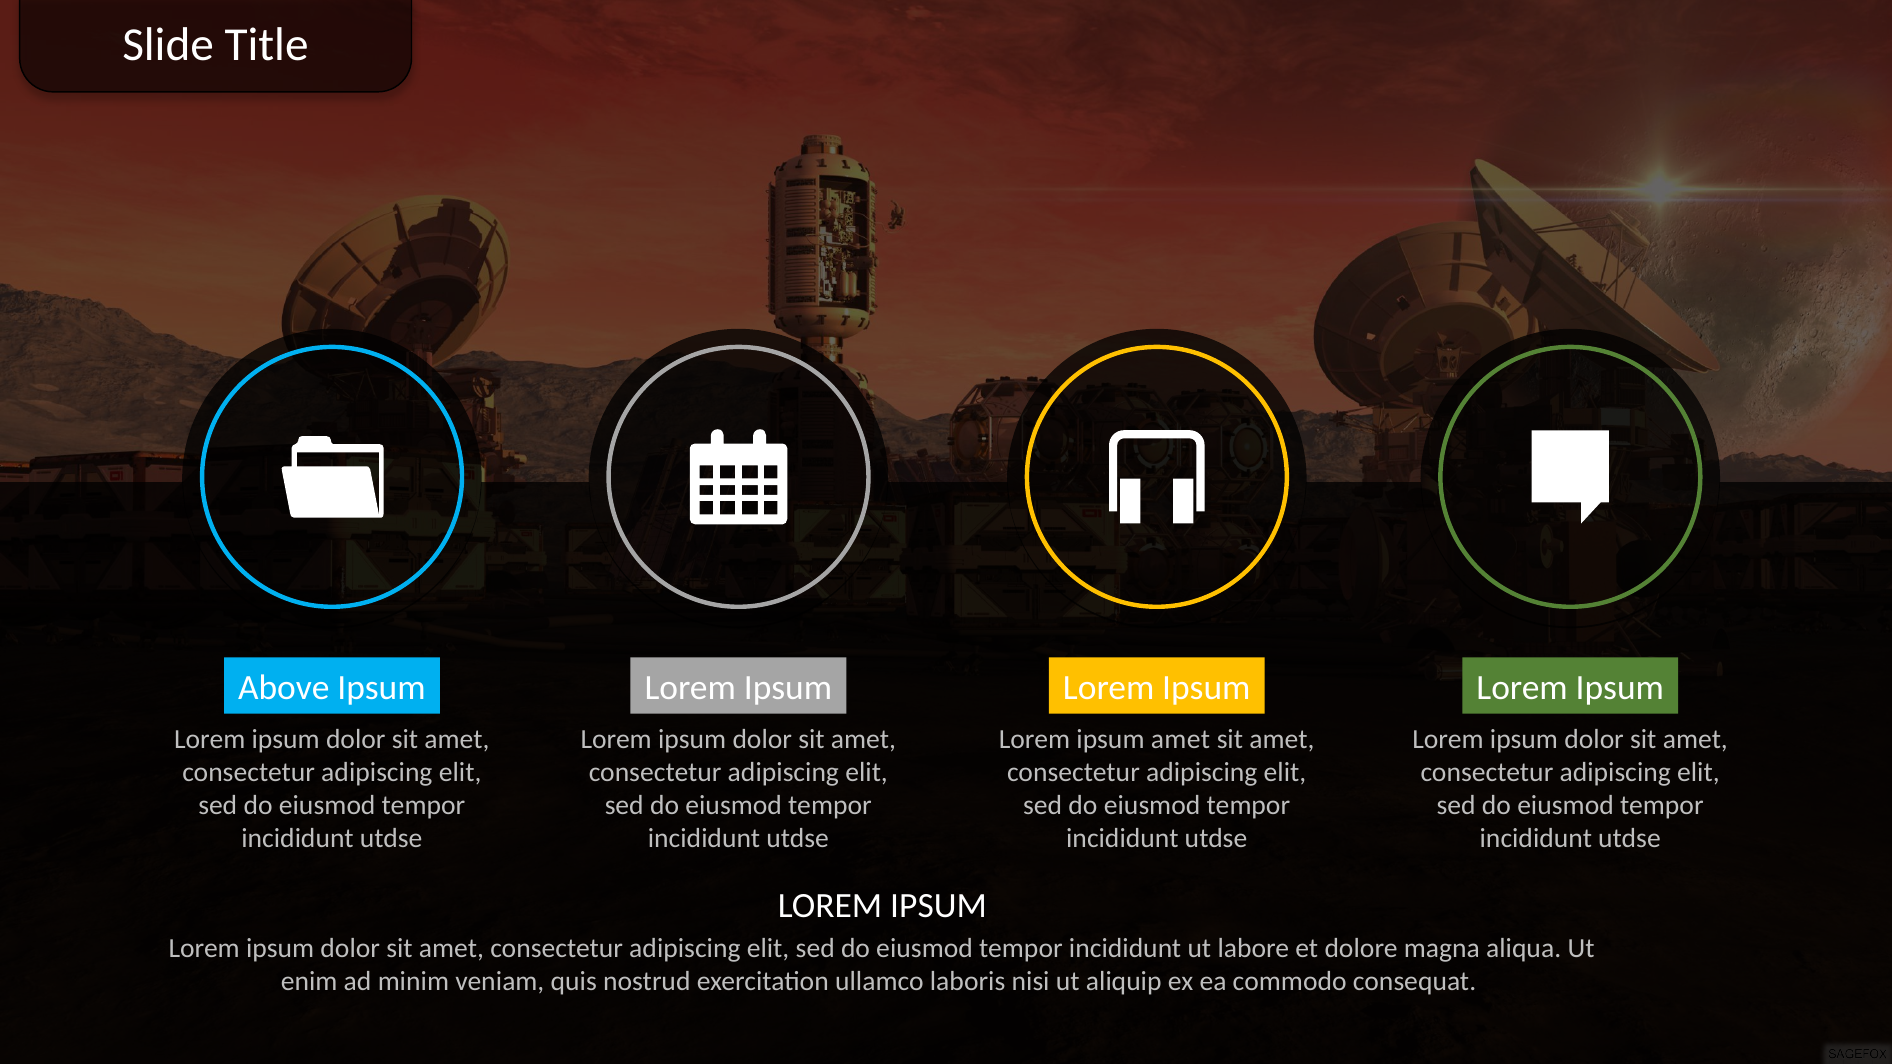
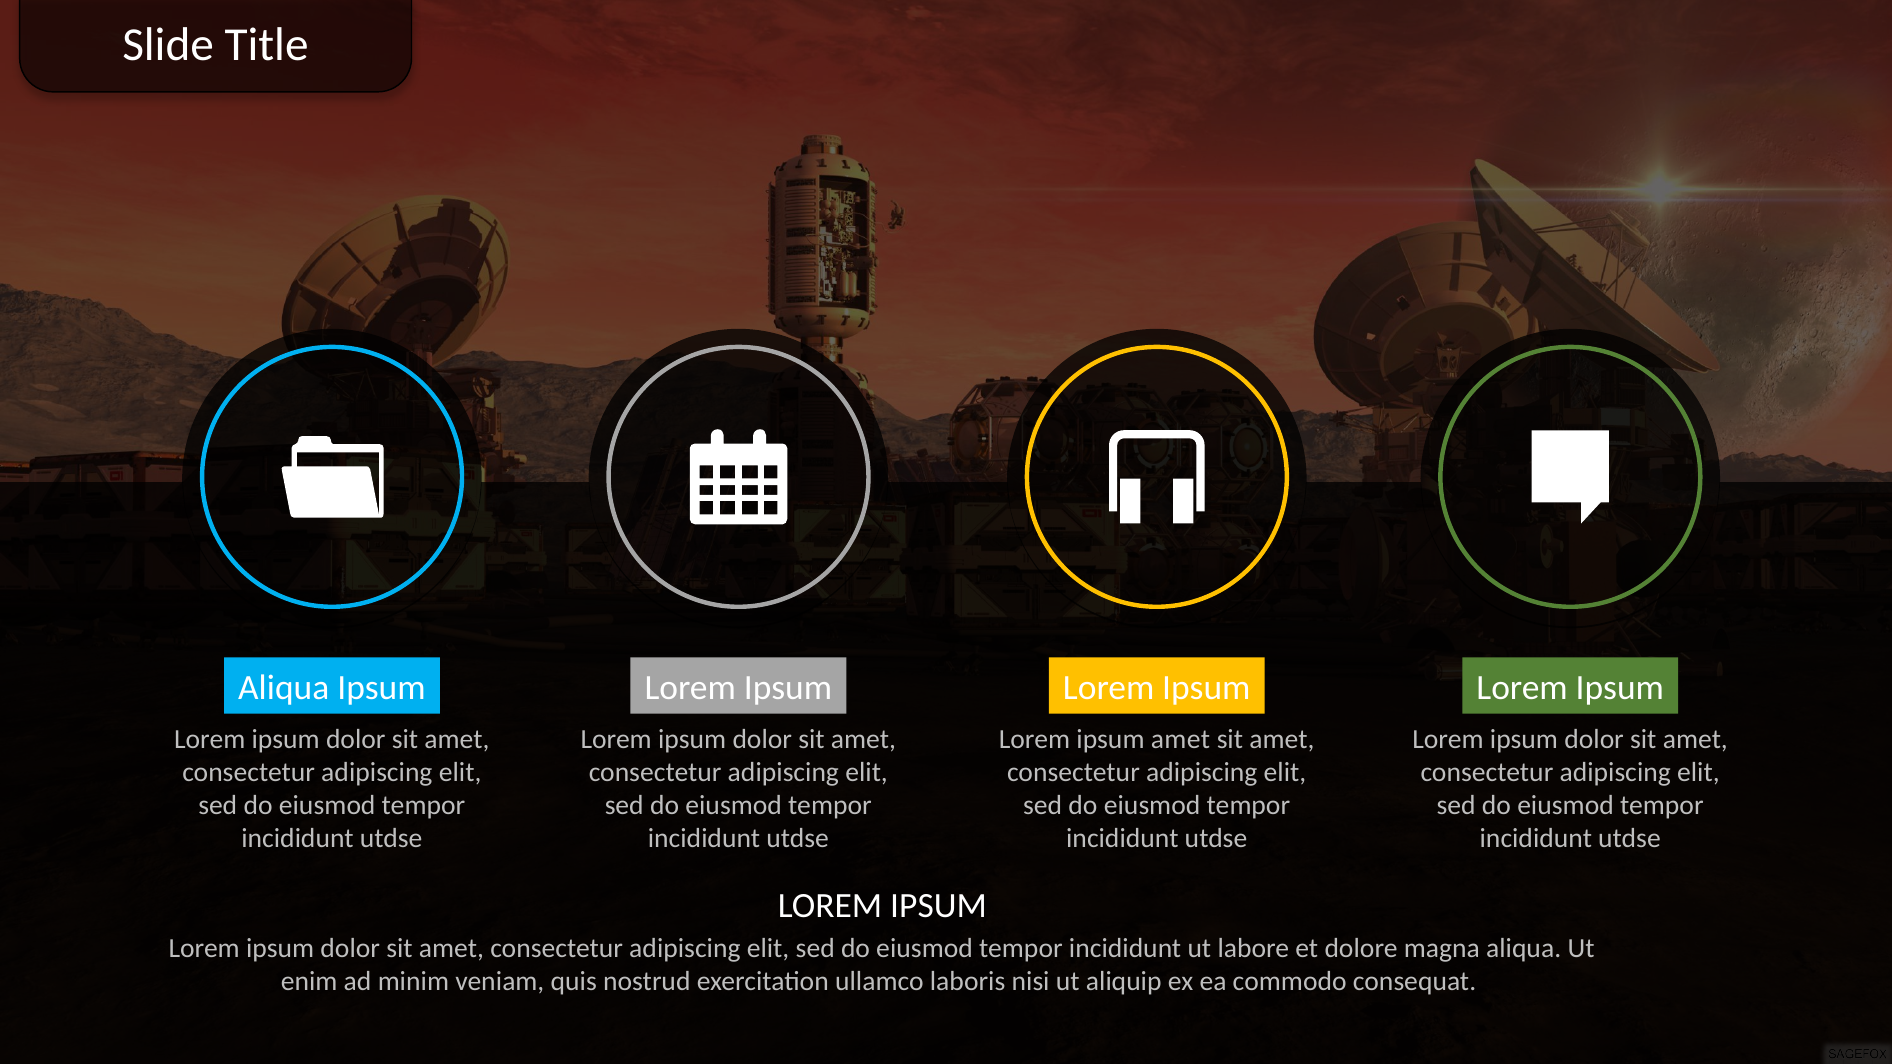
Above: Above -> Aliqua (284, 688)
